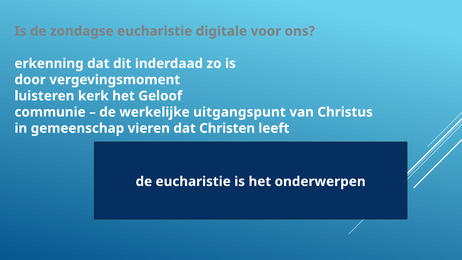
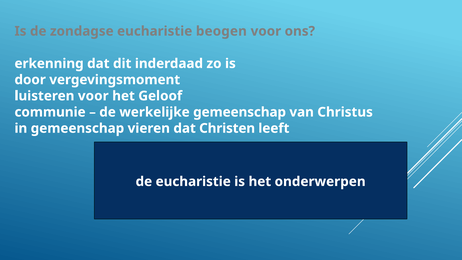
digitale: digitale -> beogen (221, 31)
luisteren kerk: kerk -> voor (93, 96)
werkelijke uitgangspunt: uitgangspunt -> gemeenschap (240, 112)
